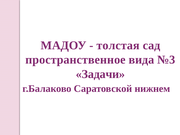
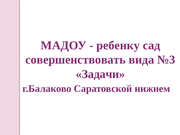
толстая: толстая -> ребенку (118, 45)
пространственное: пространственное -> совершенствовать (76, 60)
